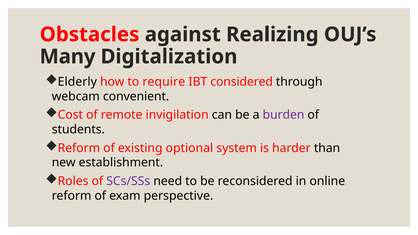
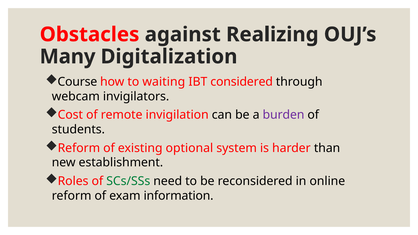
Elderly: Elderly -> Course (77, 82)
require: require -> waiting (164, 82)
convenient: convenient -> invigilators (136, 96)
SCs/SSs colour: purple -> green (128, 181)
perspective: perspective -> information (179, 196)
